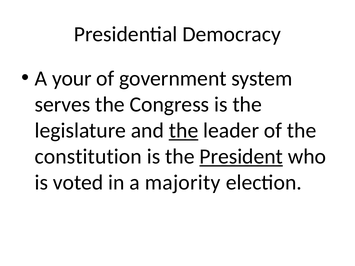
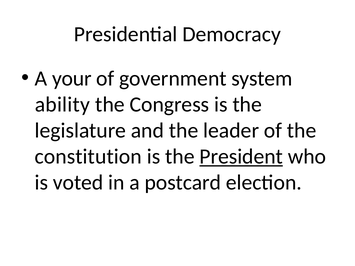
serves: serves -> ability (62, 105)
the underline: present -> none (184, 131)
majority: majority -> postcard (183, 183)
